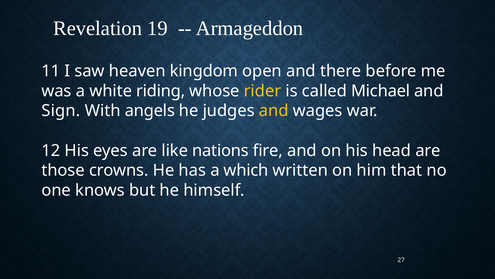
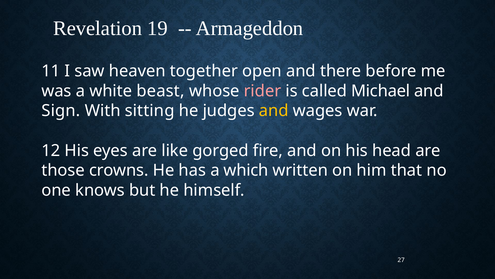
kingdom: kingdom -> together (204, 71)
riding: riding -> beast (161, 91)
rider colour: yellow -> pink (263, 91)
angels: angels -> sitting (150, 111)
nations: nations -> gorged (220, 150)
